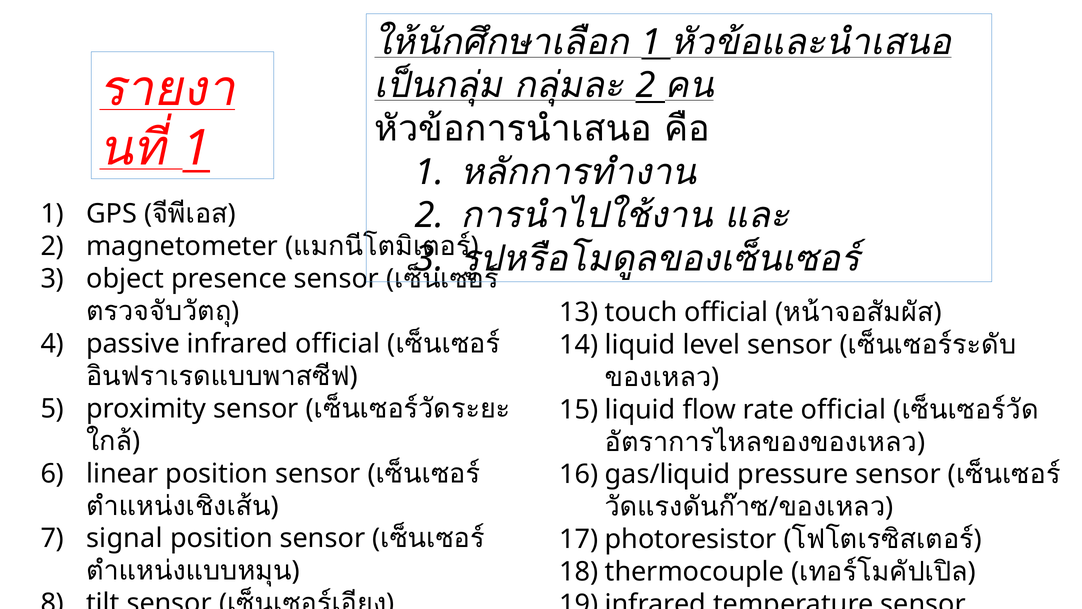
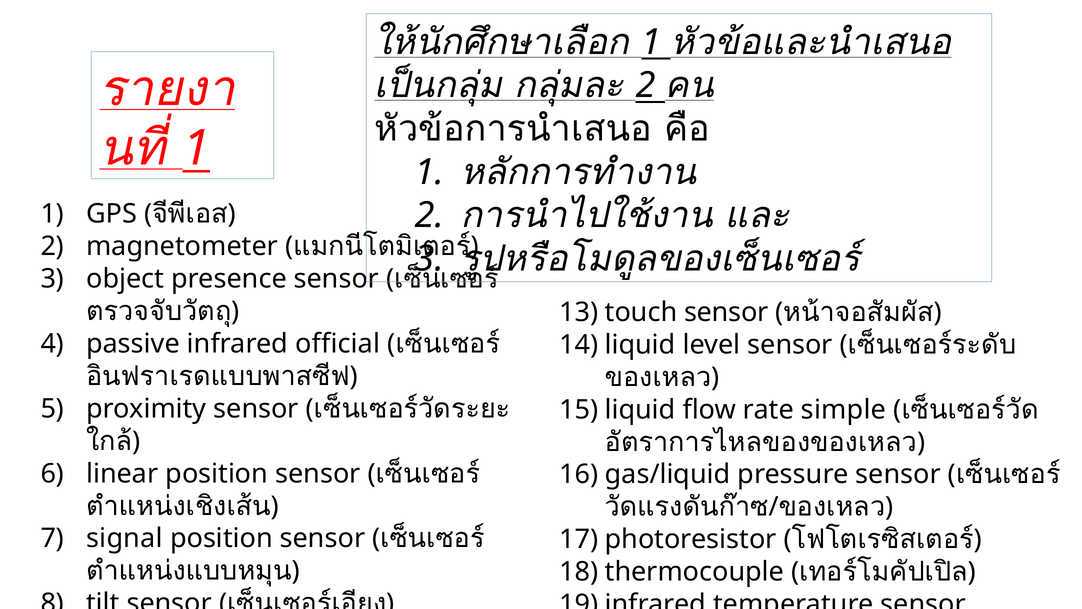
official: official -> sensor (726, 312)
rate official: official -> simple (843, 409)
